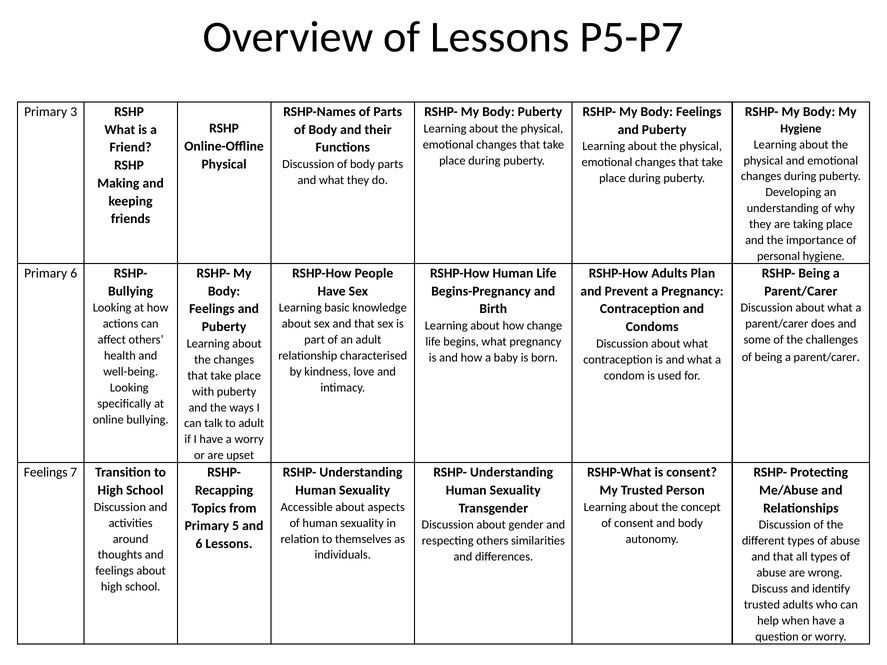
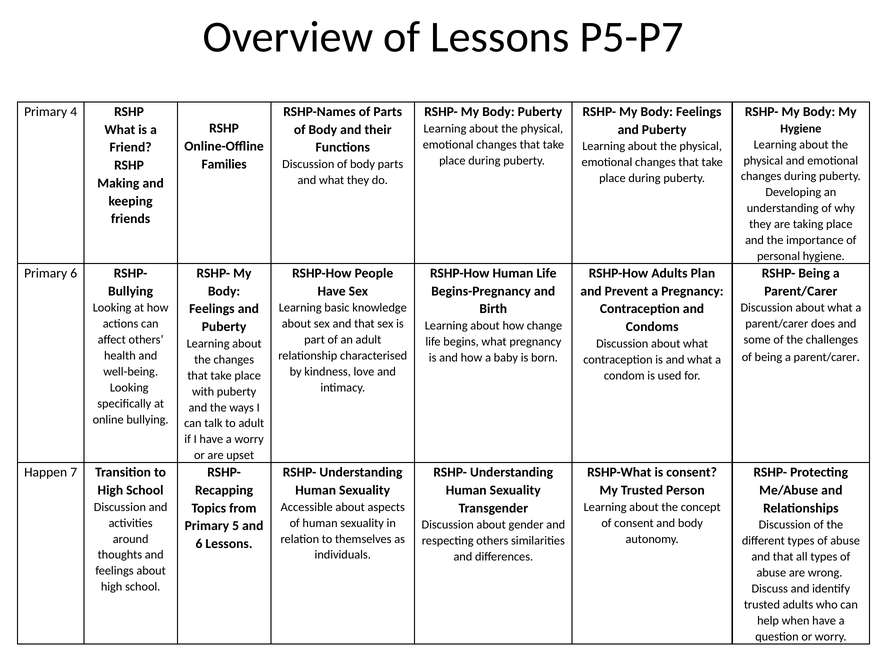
3: 3 -> 4 (74, 112)
Physical: Physical -> Families (224, 164)
Feelings: Feelings -> Happen (46, 473)
